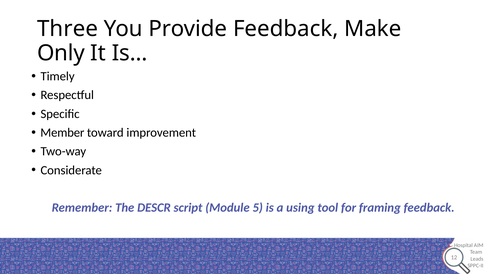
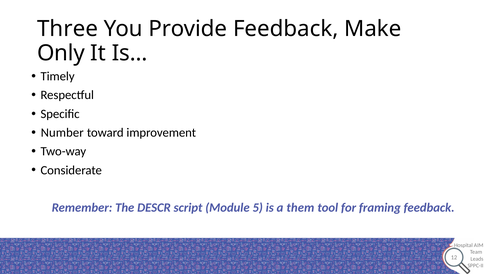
Member: Member -> Number (62, 133)
using: using -> them (300, 208)
